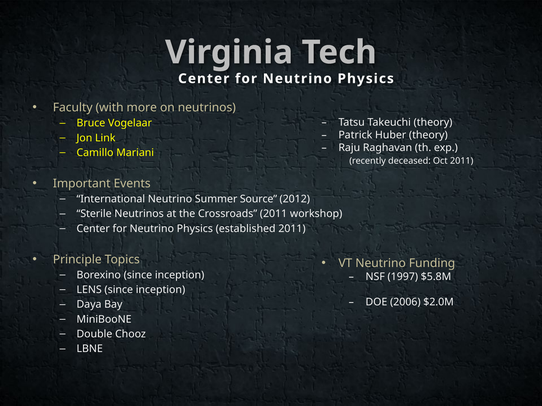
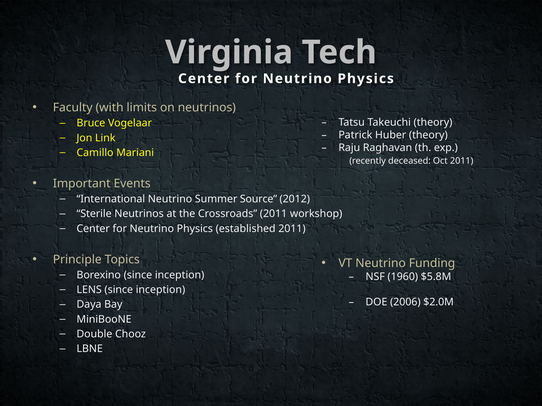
more: more -> limits (142, 108)
1997: 1997 -> 1960 (403, 277)
